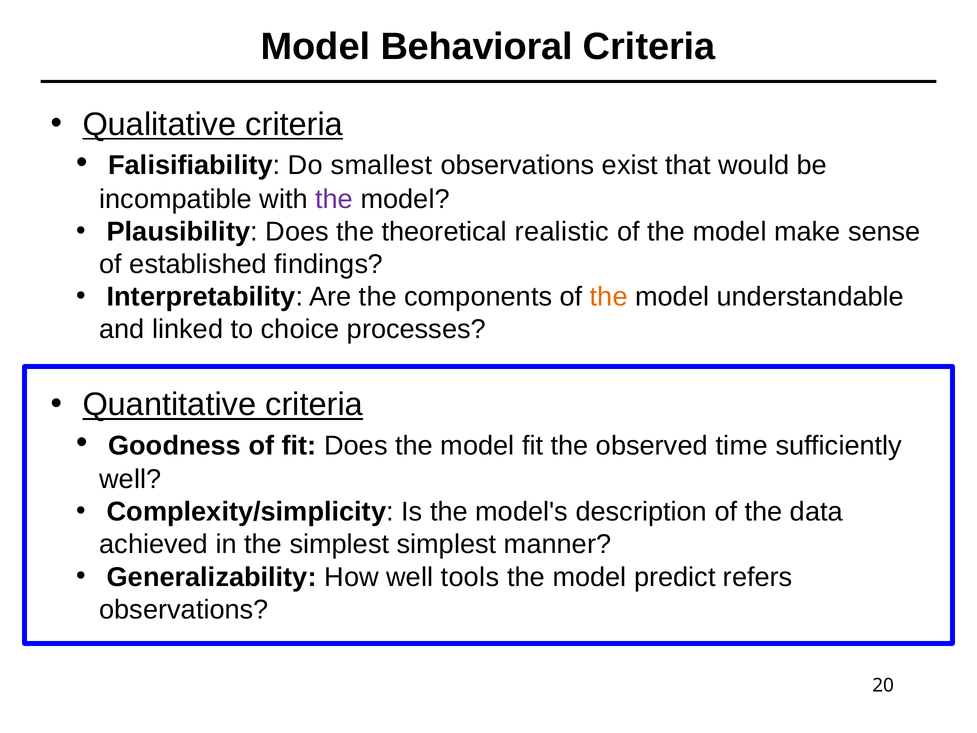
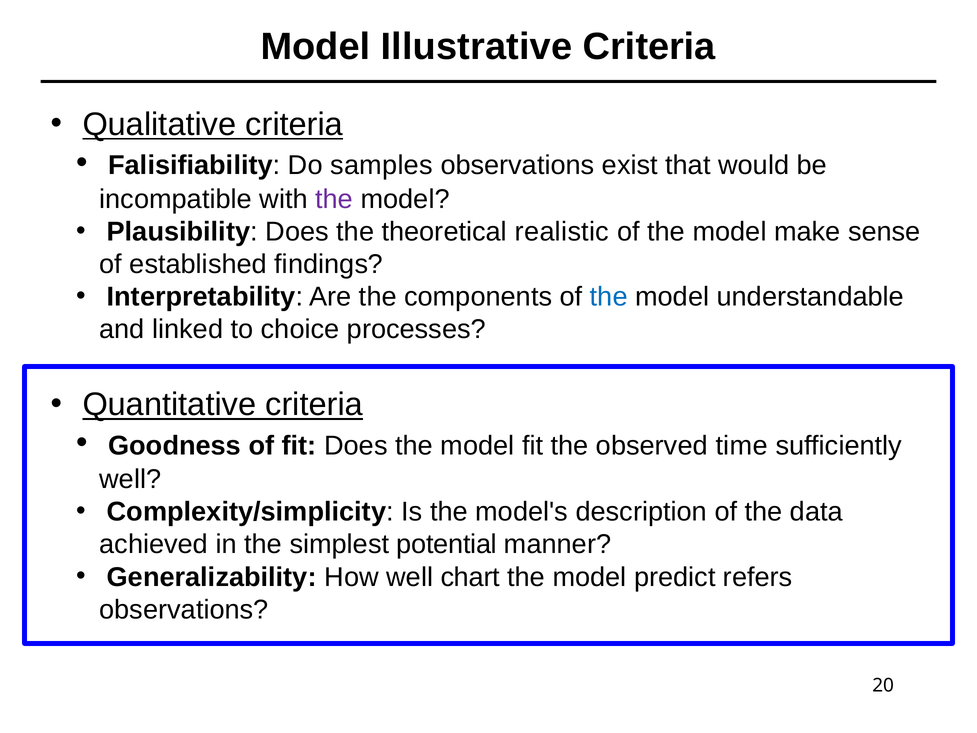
Behavioral: Behavioral -> Illustrative (476, 47)
smallest: smallest -> samples (381, 165)
the colour: orange -> blue (609, 297)
simplest simplest: simplest -> potential (447, 544)
tools: tools -> chart (470, 577)
